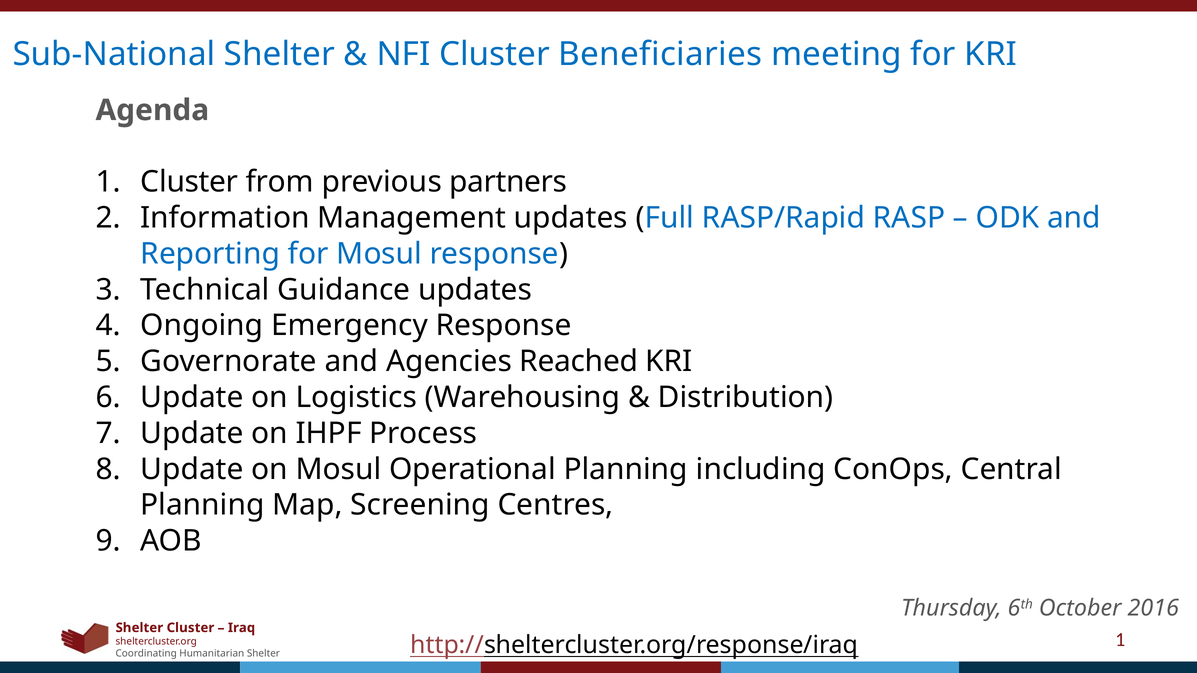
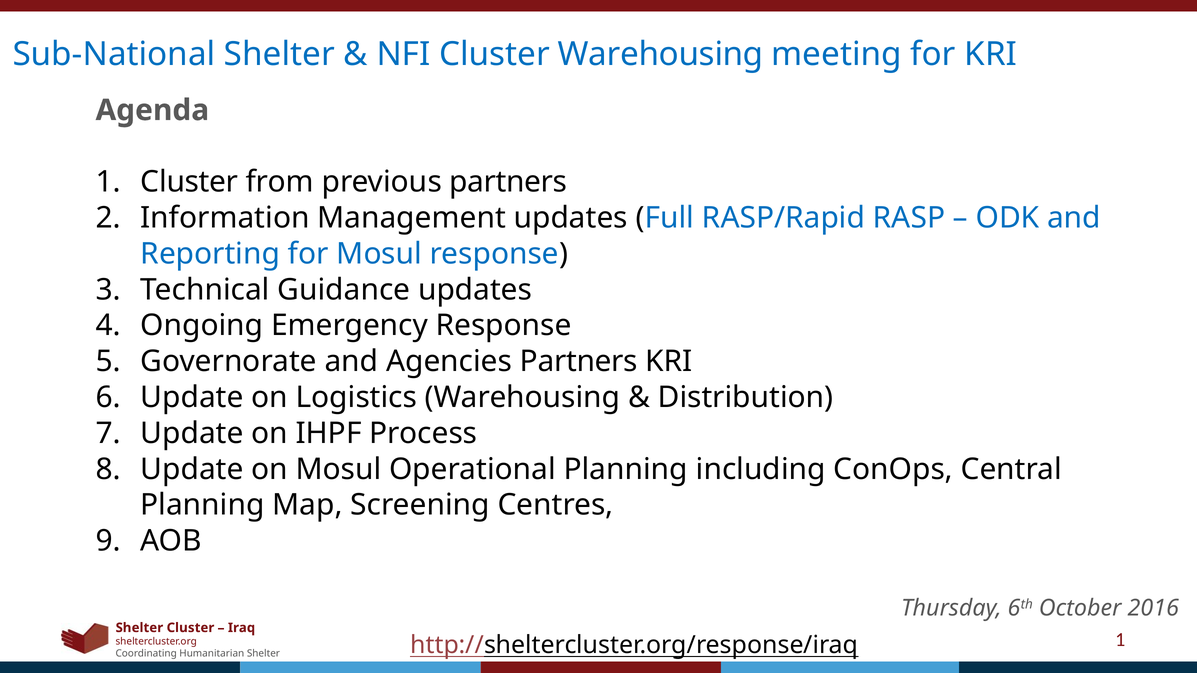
Cluster Beneficiaries: Beneficiaries -> Warehousing (661, 54)
Agencies Reached: Reached -> Partners (579, 362)
